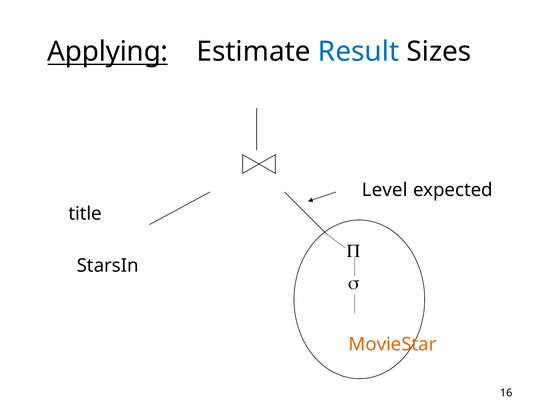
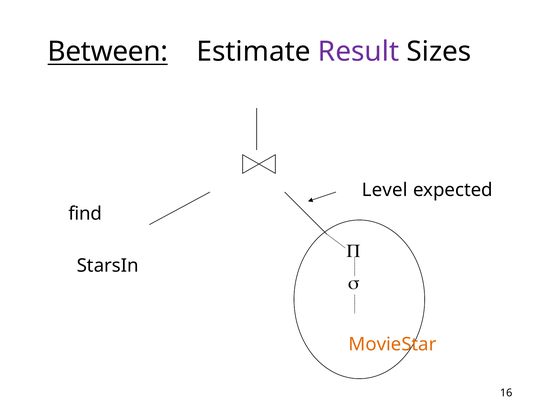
Applying: Applying -> Between (108, 52)
Result colour: blue -> purple (359, 52)
title: title -> find (85, 214)
